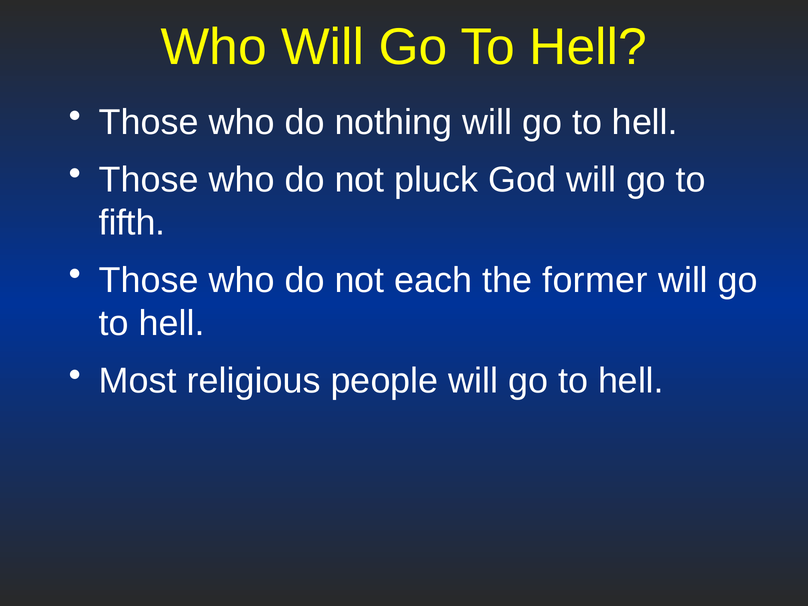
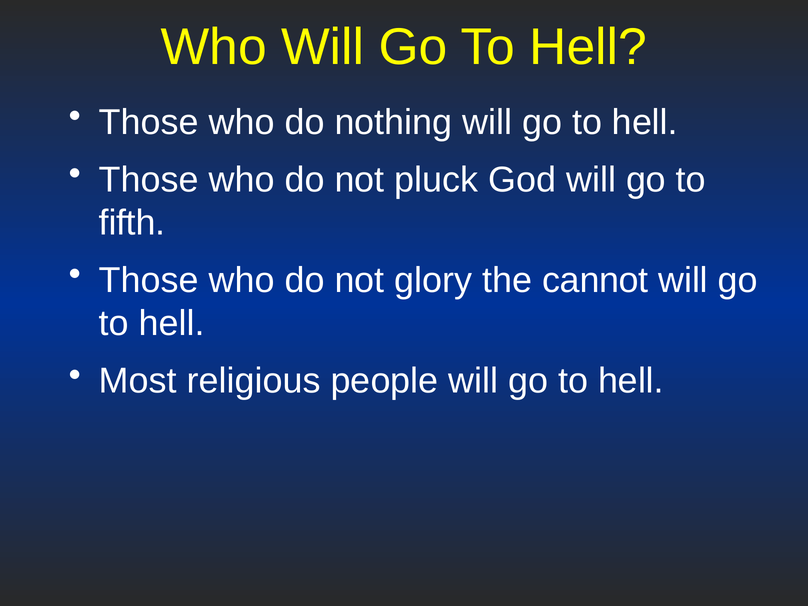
each: each -> glory (433, 280)
former: former -> cannot (595, 280)
